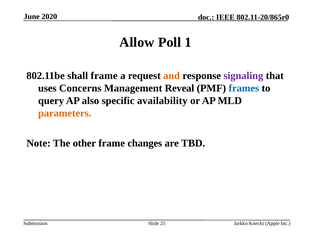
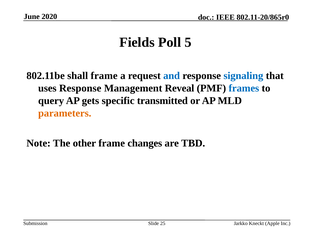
Allow: Allow -> Fields (137, 42)
1: 1 -> 5 (188, 42)
and colour: orange -> blue (172, 76)
signaling colour: purple -> blue (243, 76)
uses Concerns: Concerns -> Response (80, 88)
also: also -> gets (90, 101)
availability: availability -> transmitted (162, 101)
